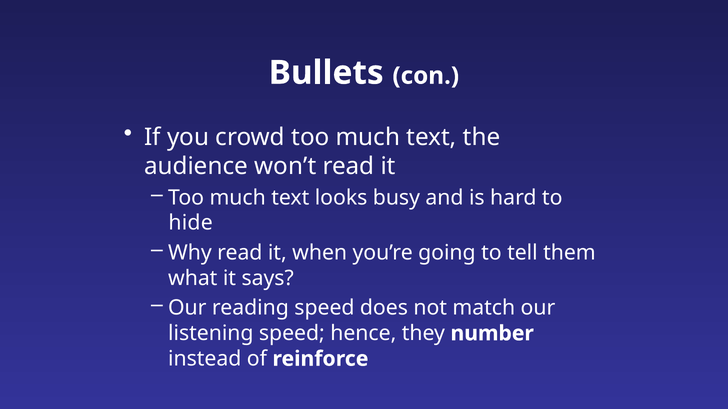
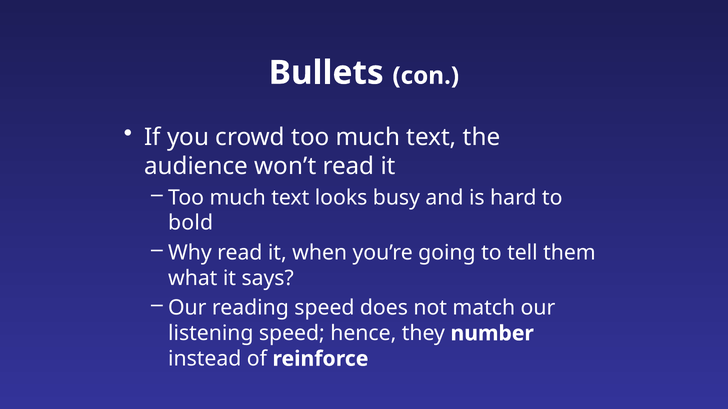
hide: hide -> bold (191, 223)
